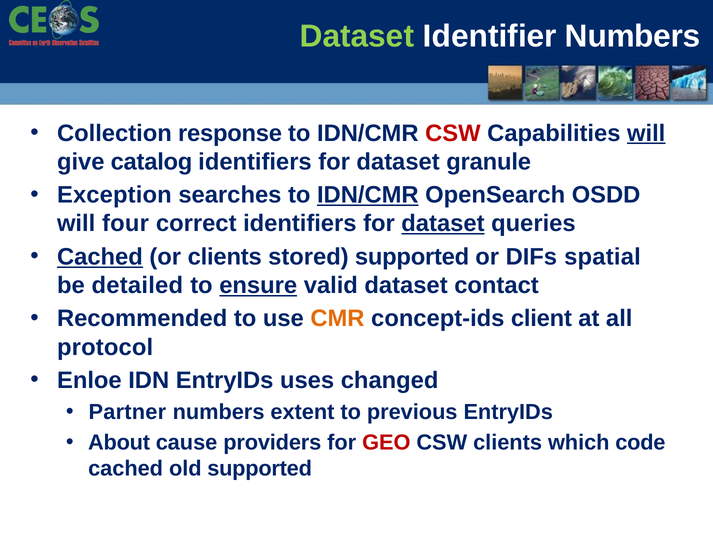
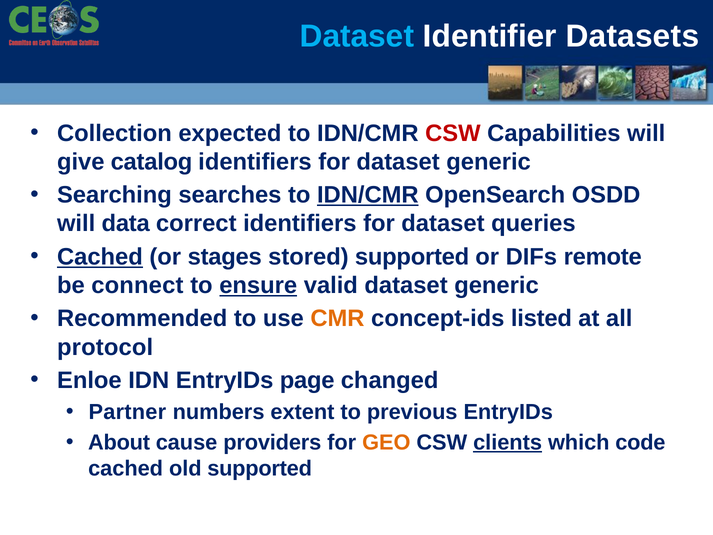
Dataset colour: light green -> light blue (357, 36)
Identifier Numbers: Numbers -> Datasets (632, 36)
response: response -> expected (230, 133)
will underline: present -> none (646, 133)
for dataset granule: granule -> generic (489, 162)
Exception: Exception -> Searching (114, 195)
four: four -> data (126, 223)
dataset underline: present -> none (443, 223)
or clients: clients -> stages (225, 257)
spatial: spatial -> remote (603, 257)
detailed: detailed -> connect (137, 285)
valid dataset contact: contact -> generic (497, 285)
client: client -> listed (541, 318)
uses: uses -> page (307, 380)
GEO colour: red -> orange (386, 442)
clients underline: none -> present (508, 442)
